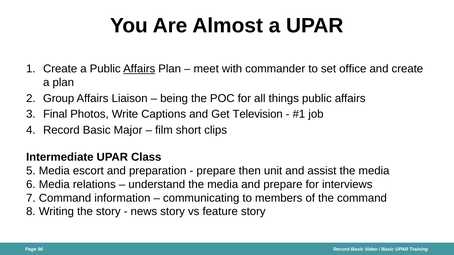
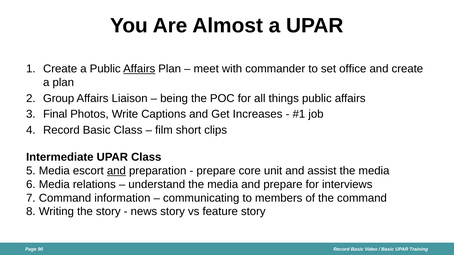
Television: Television -> Increases (258, 114)
Basic Major: Major -> Class (128, 130)
and underline: none -> present (116, 171)
then: then -> core (250, 171)
